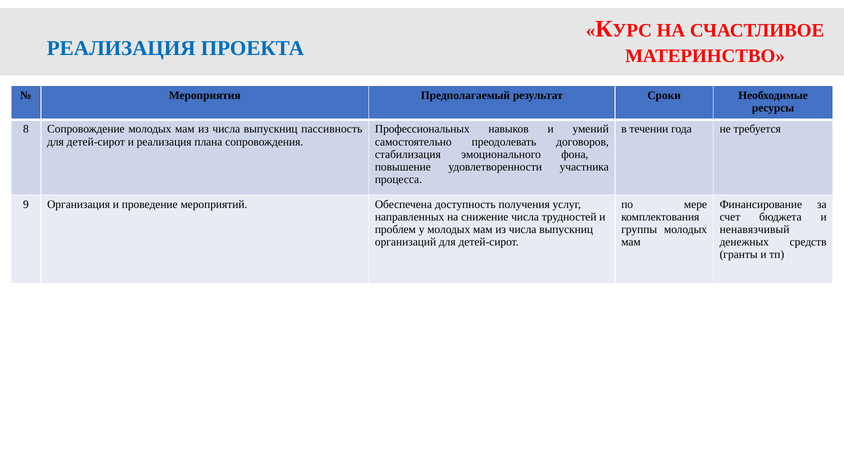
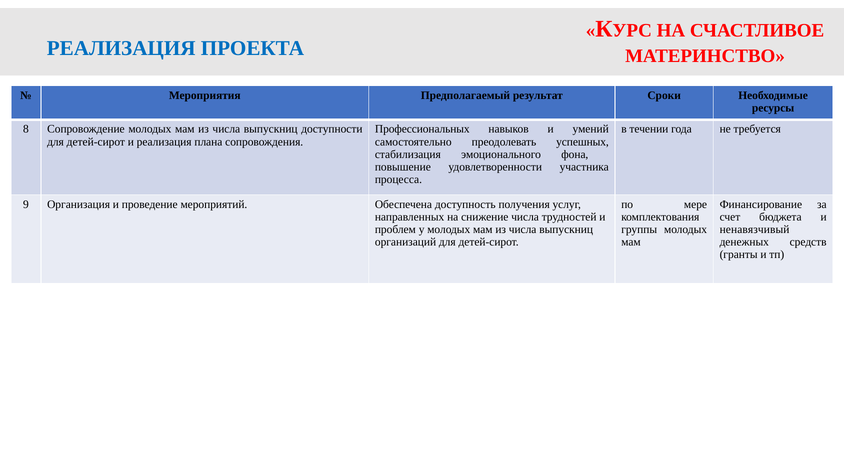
пассивность: пассивность -> доступности (332, 129)
договоров: договоров -> успешных (583, 142)
